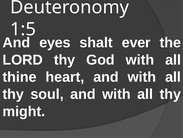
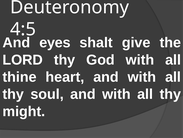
1:5: 1:5 -> 4:5 (23, 29)
ever: ever -> give (136, 42)
